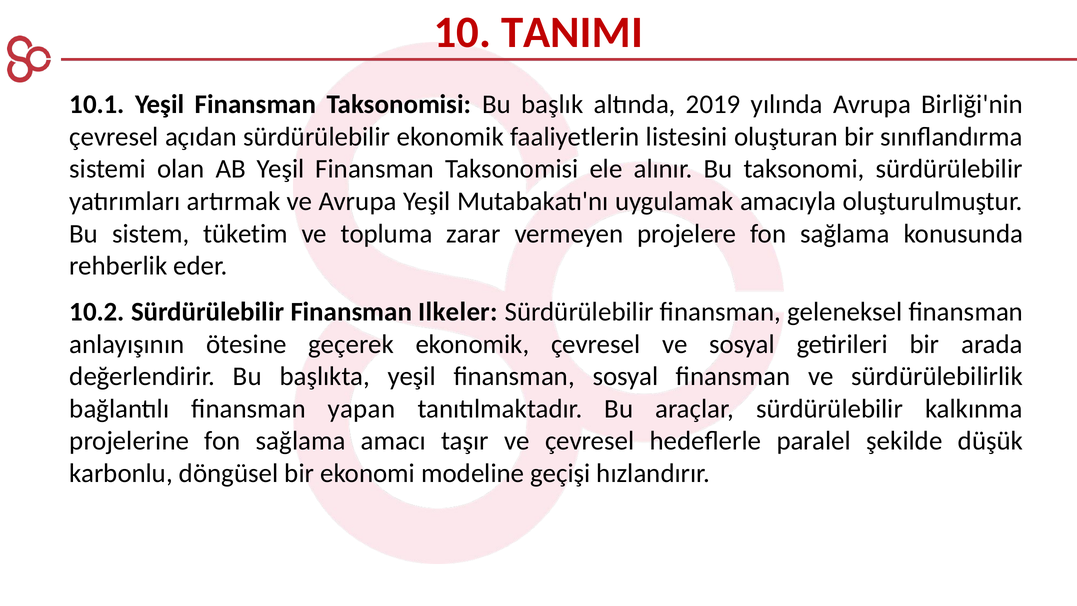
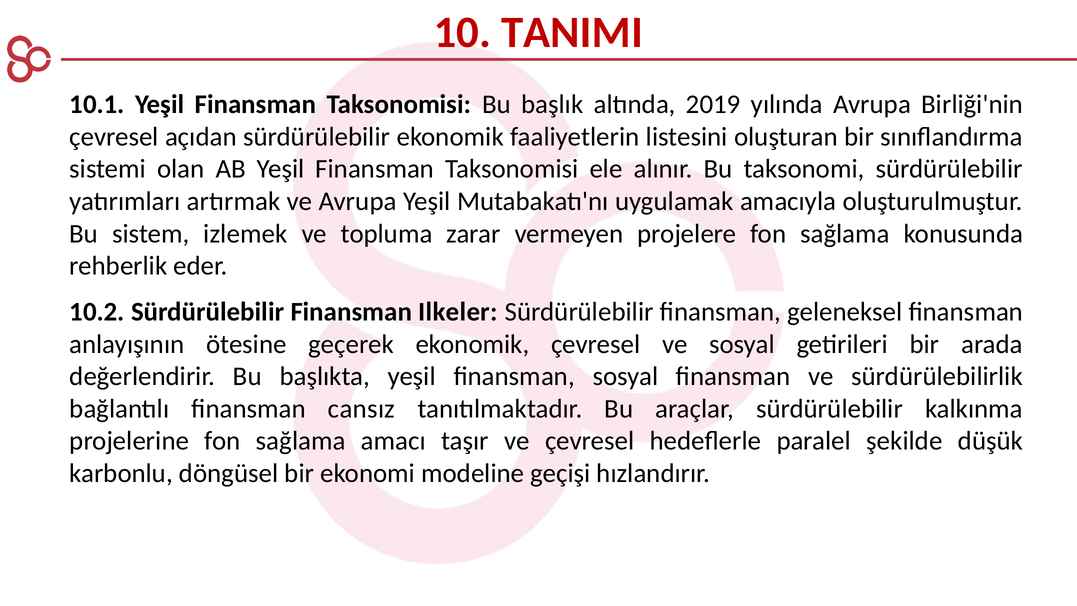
tüketim: tüketim -> izlemek (245, 234)
yapan: yapan -> cansız (362, 409)
